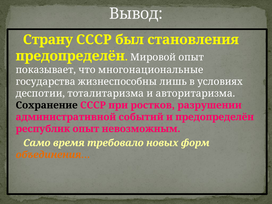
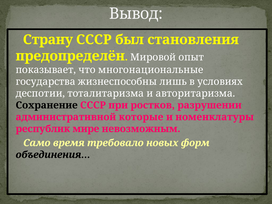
событий: событий -> которые (141, 117)
и предопределён: предопределён -> номенклатуры (215, 117)
республик опыт: опыт -> мире (86, 129)
объединения… colour: orange -> black (53, 155)
